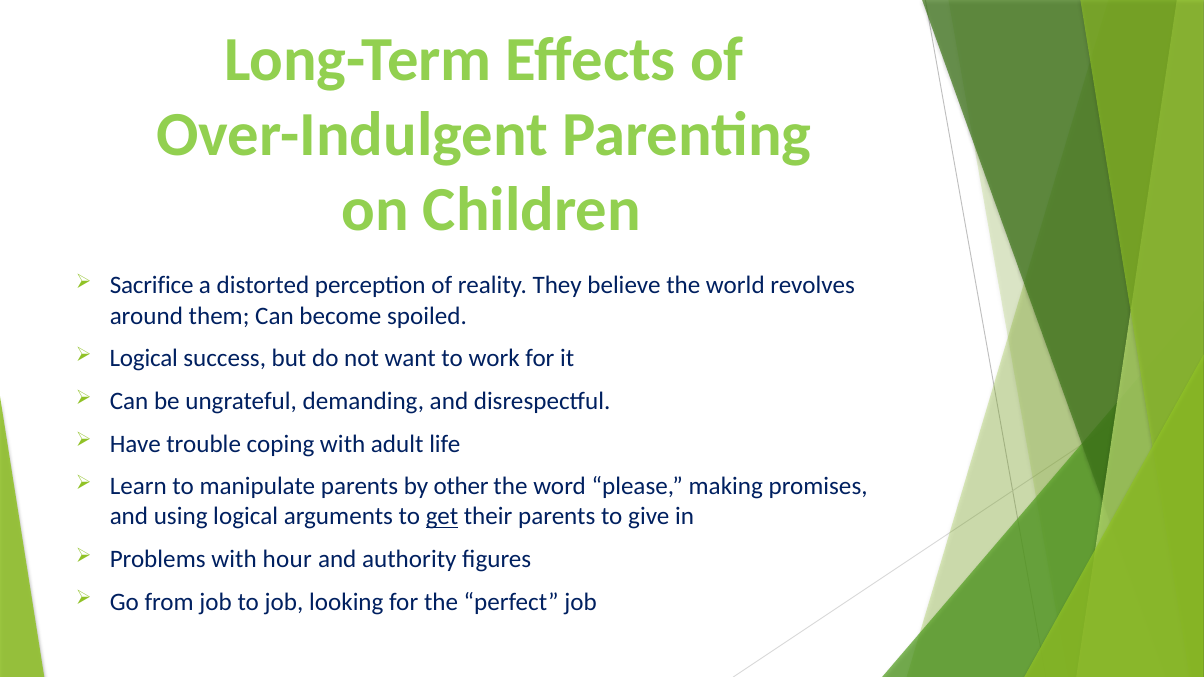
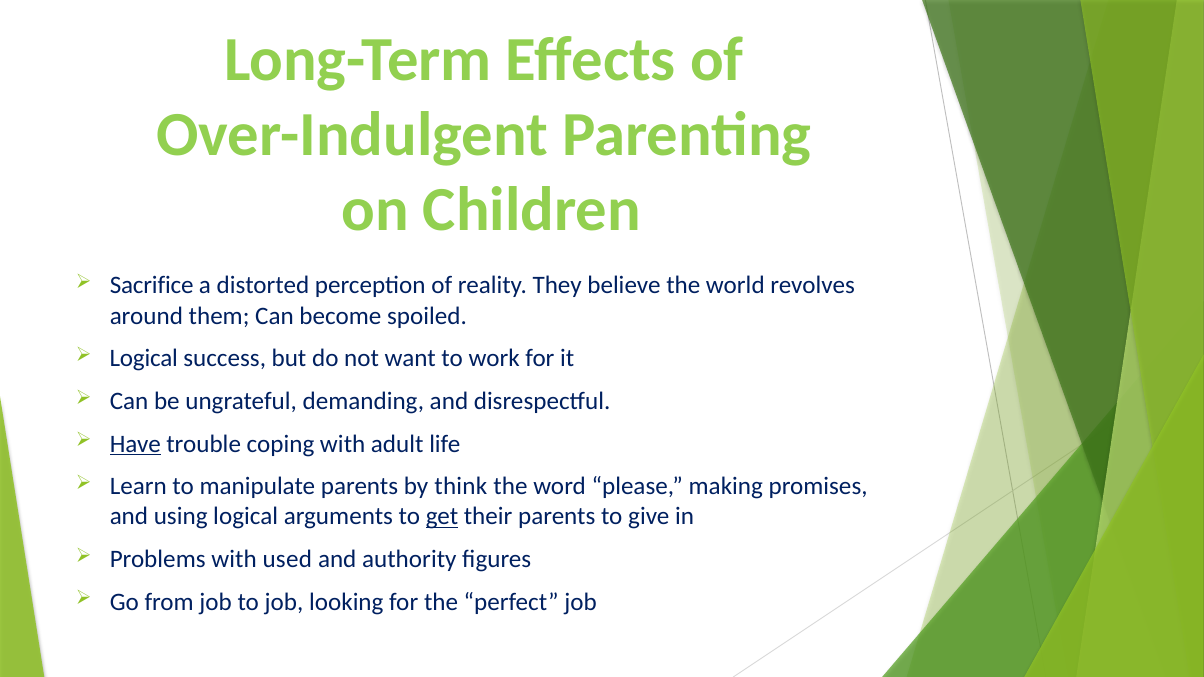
Have underline: none -> present (135, 444)
other: other -> think (461, 487)
hour: hour -> used (287, 560)
